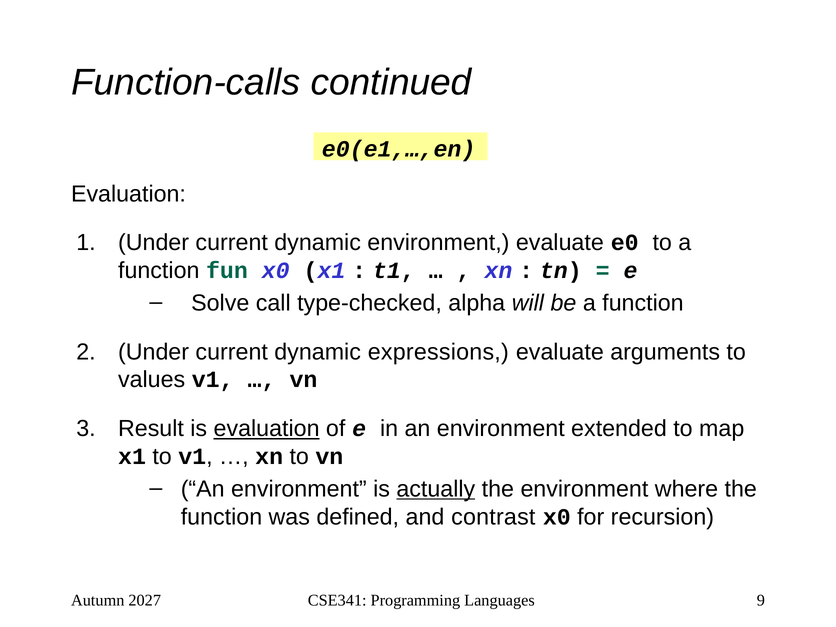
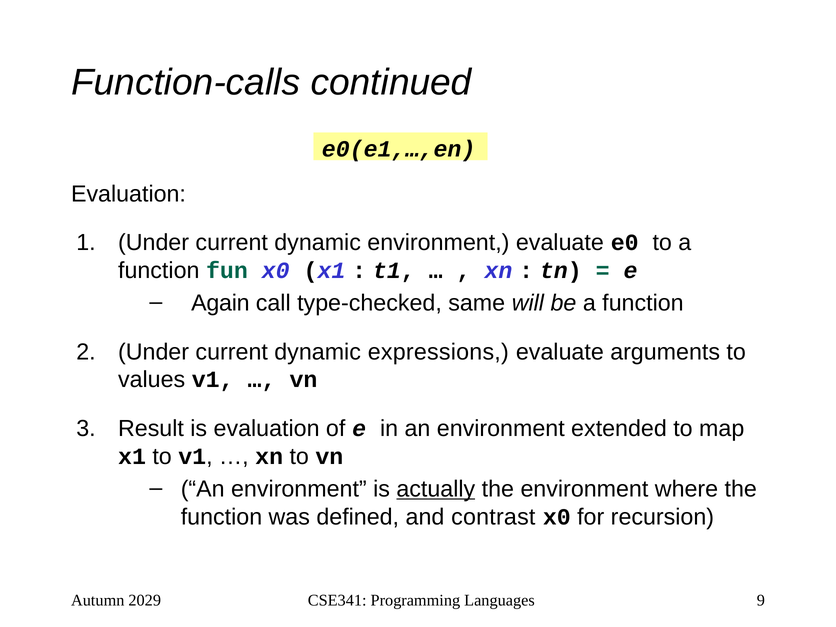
Solve: Solve -> Again (220, 303)
alpha: alpha -> same (477, 303)
evaluation underline: present -> none (267, 429)
2027: 2027 -> 2029 (145, 600)
